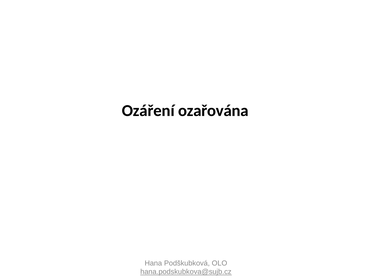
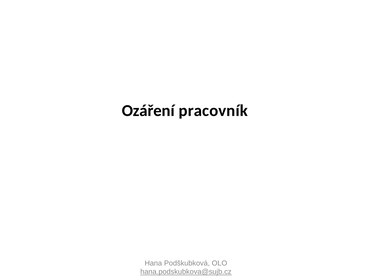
ozařována: ozařována -> pracovník (213, 111)
